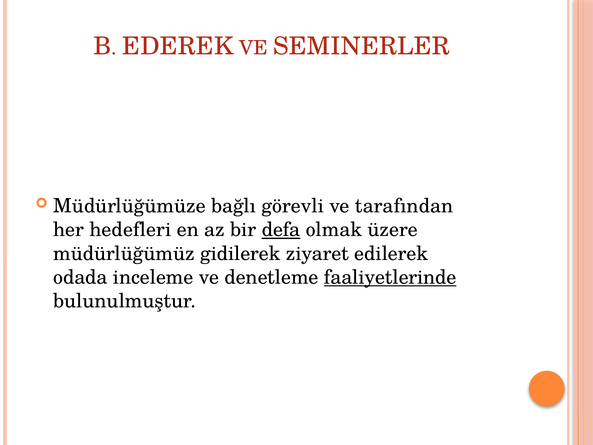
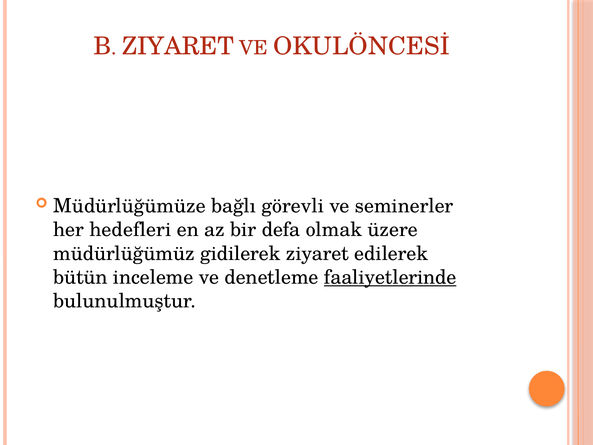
EDEREK: EDEREK -> ZIYARET (178, 46)
SEMINERLER: SEMINERLER -> OKULÖNCESİ (362, 46)
tarafından: tarafından -> seminerler (404, 206)
defa underline: present -> none (281, 230)
odada: odada -> bütün (80, 277)
